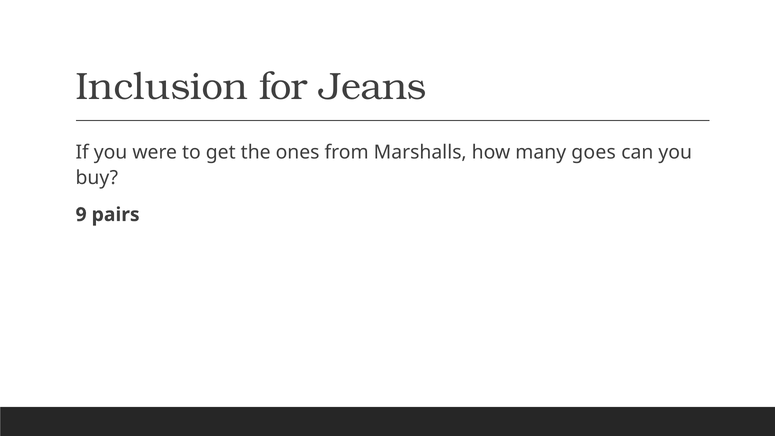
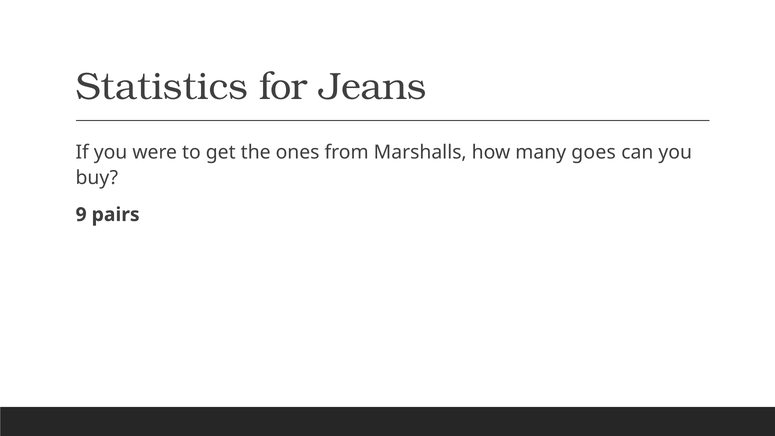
Inclusion: Inclusion -> Statistics (162, 87)
